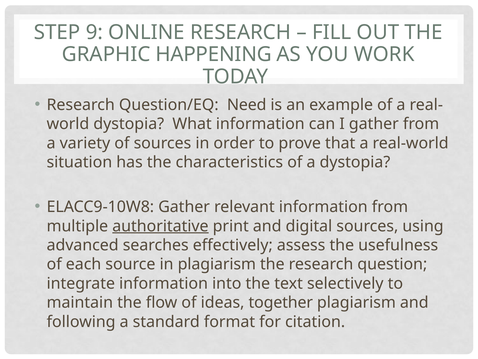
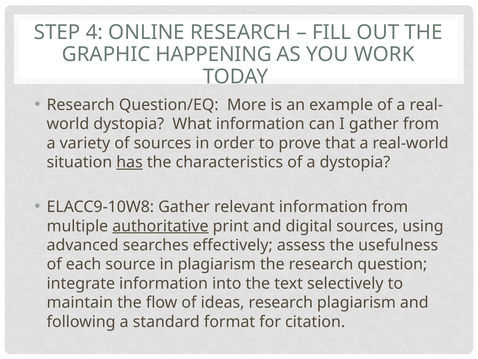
9: 9 -> 4 (94, 32)
Need: Need -> More (247, 105)
has underline: none -> present (130, 162)
ideas together: together -> research (281, 302)
